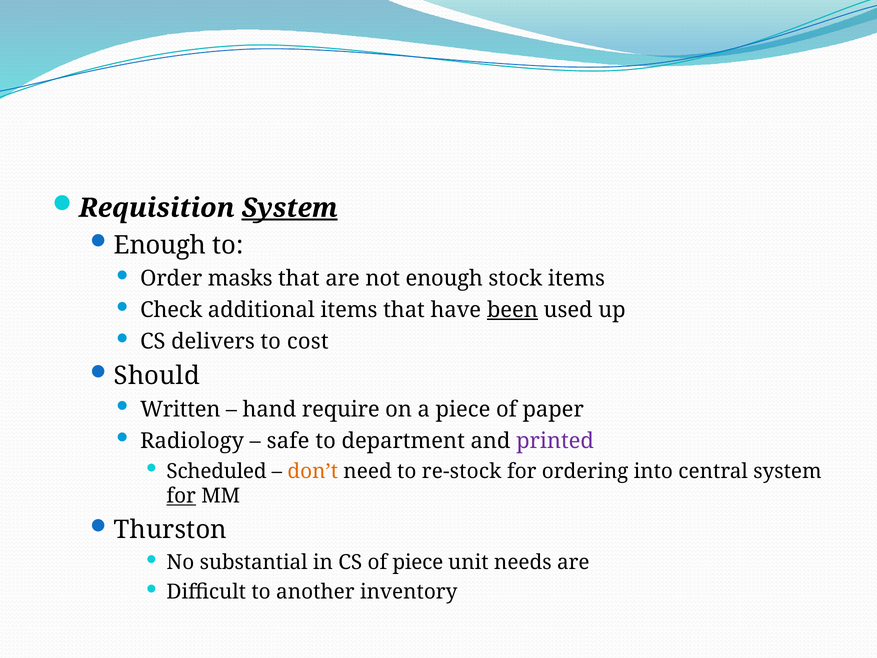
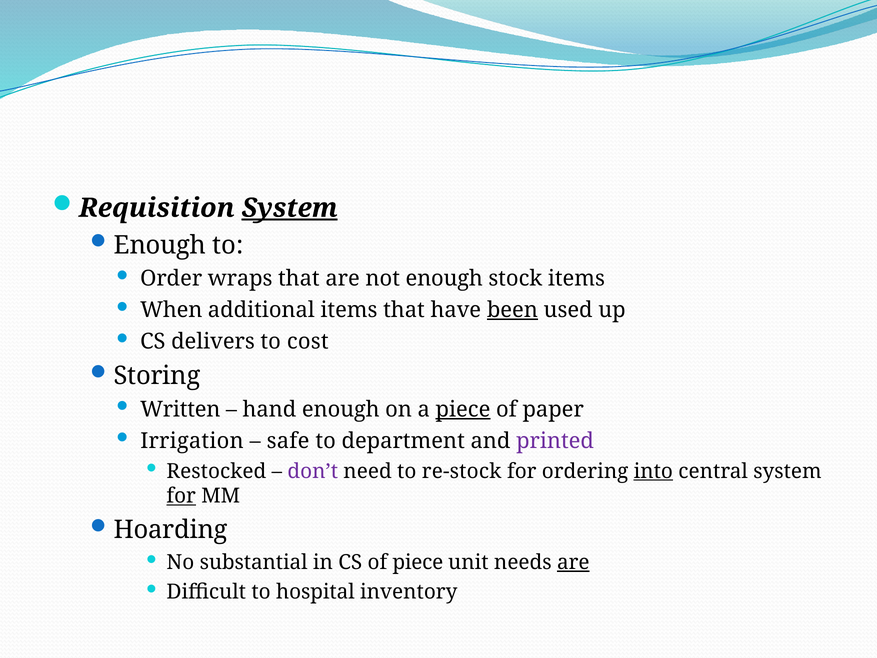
masks: masks -> wraps (240, 278)
Check: Check -> When (171, 310)
Should: Should -> Storing (157, 376)
hand require: require -> enough (341, 409)
piece underline: none -> present (463, 409)
Radiology: Radiology -> Irrigation (192, 441)
Scheduled: Scheduled -> Restocked (216, 471)
don’t colour: orange -> purple (313, 471)
into underline: none -> present (653, 471)
Thurston: Thurston -> Hoarding (171, 530)
are underline: none -> present (573, 562)
another: another -> hospital (315, 592)
